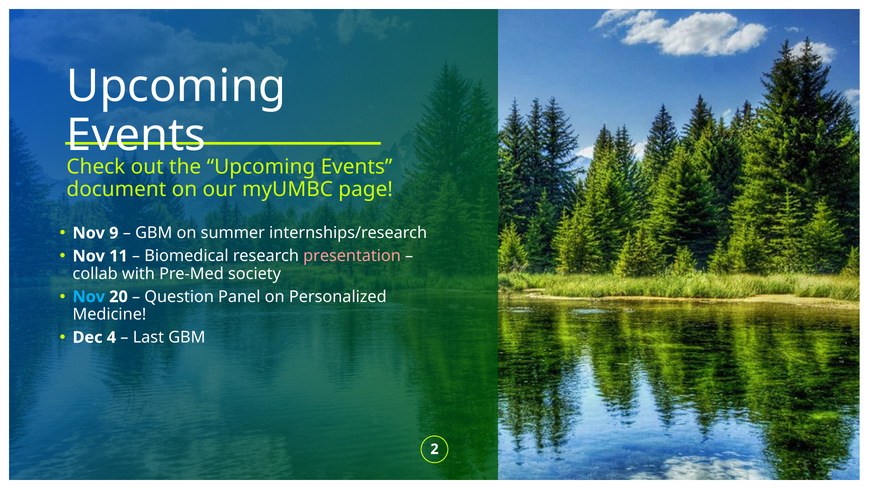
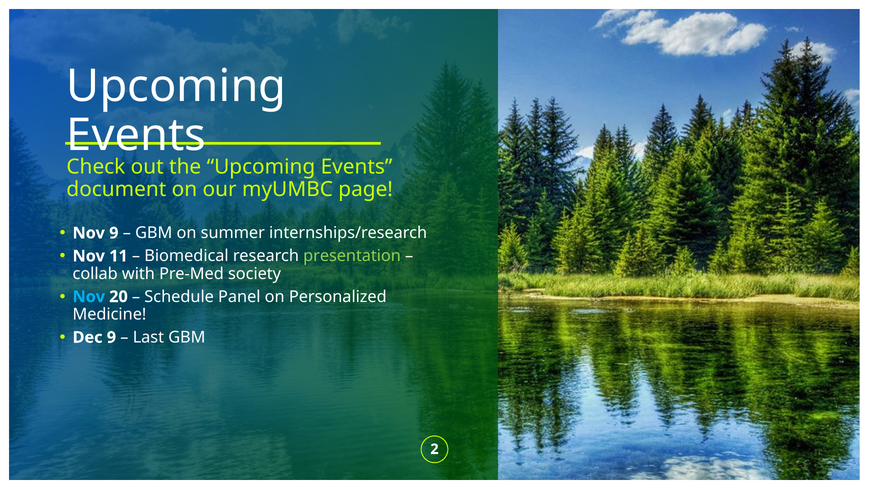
presentation colour: pink -> light green (352, 256)
Question: Question -> Schedule (179, 297)
Dec 4: 4 -> 9 (111, 337)
